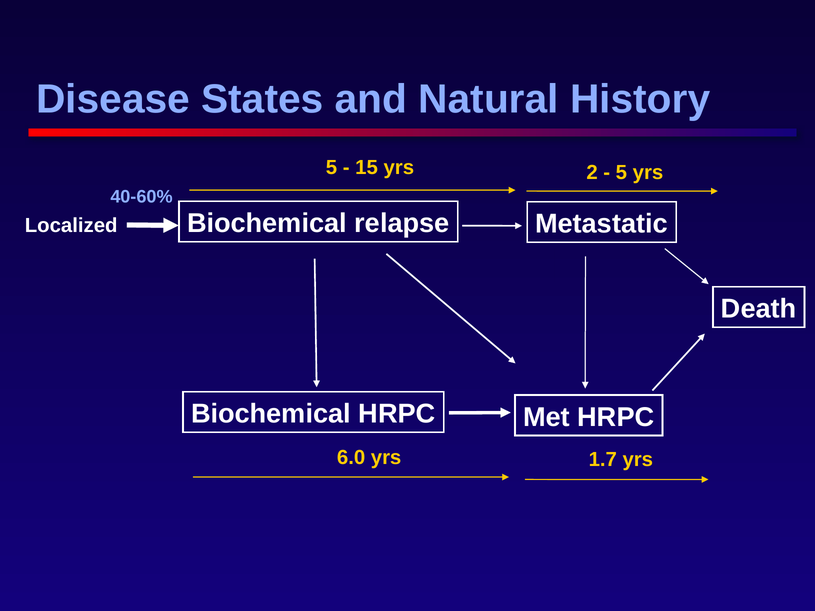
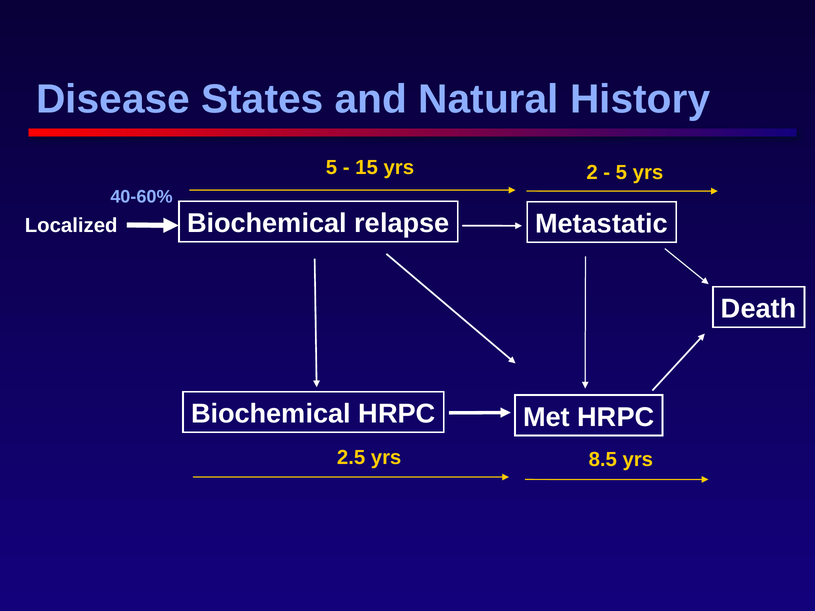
6.0: 6.0 -> 2.5 (351, 458)
1.7: 1.7 -> 8.5 (603, 460)
